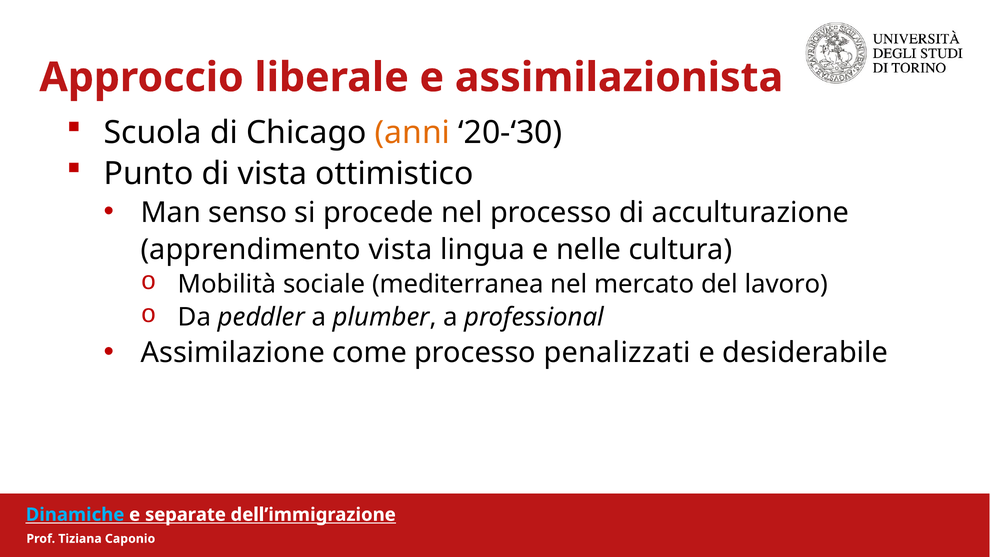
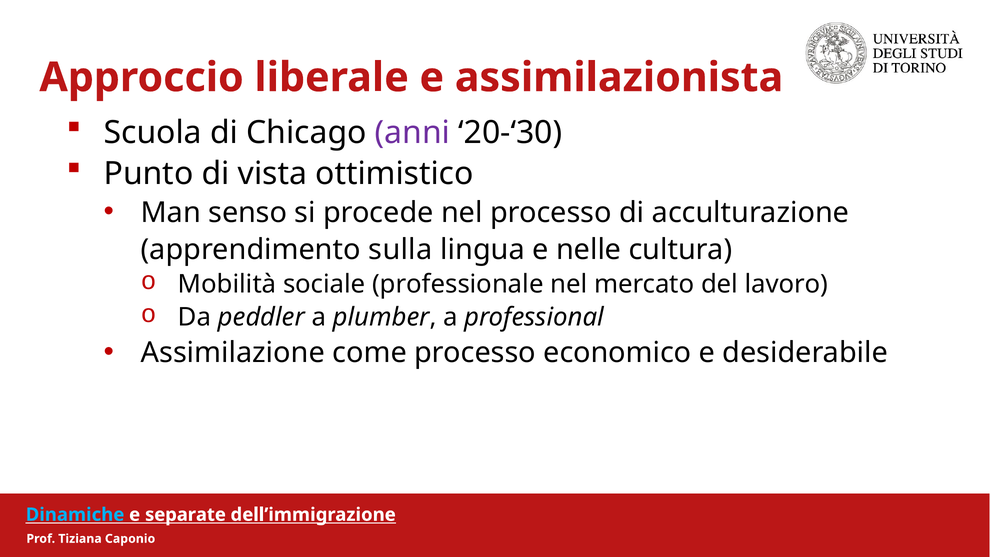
anni colour: orange -> purple (412, 133)
apprendimento vista: vista -> sulla (400, 250)
mediterranea: mediterranea -> professionale (458, 284)
penalizzati: penalizzati -> economico (617, 353)
